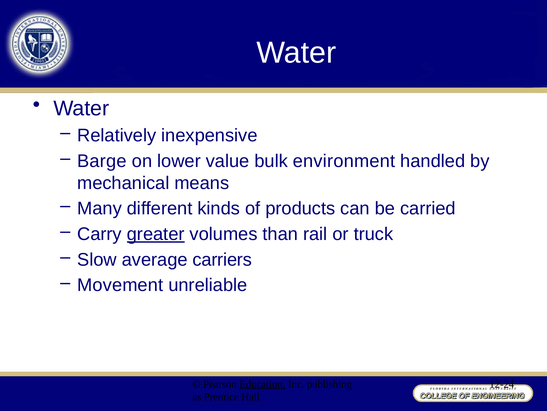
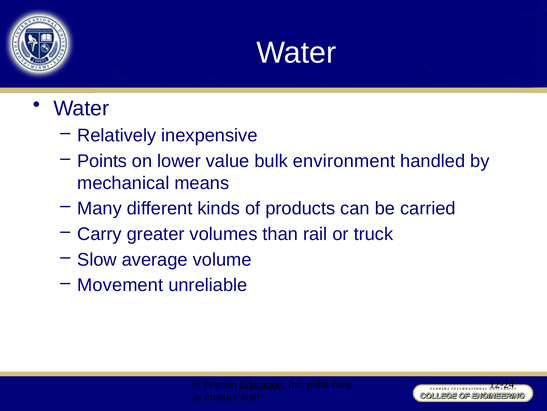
Barge: Barge -> Points (102, 161)
greater underline: present -> none (156, 234)
carriers: carriers -> volume (222, 259)
